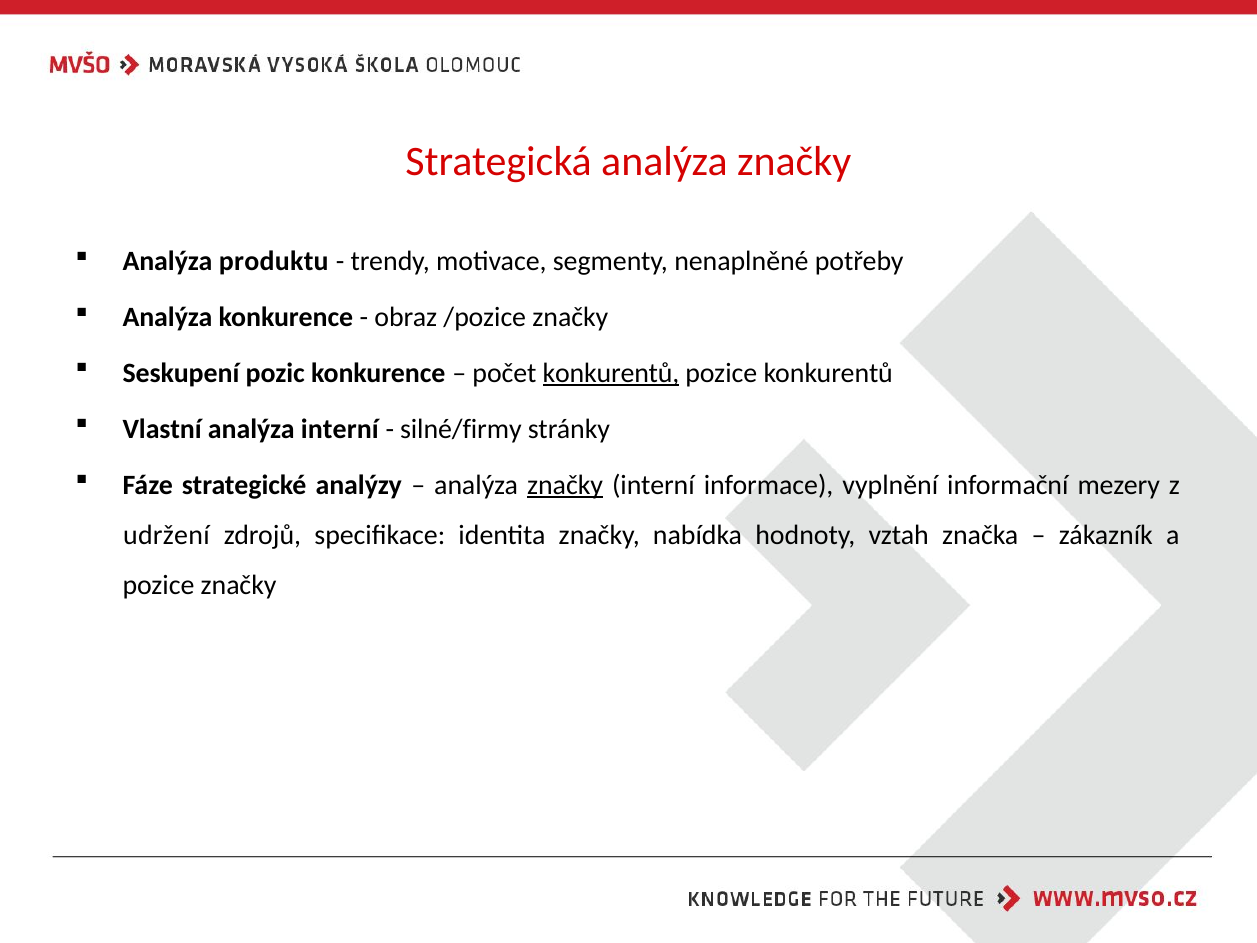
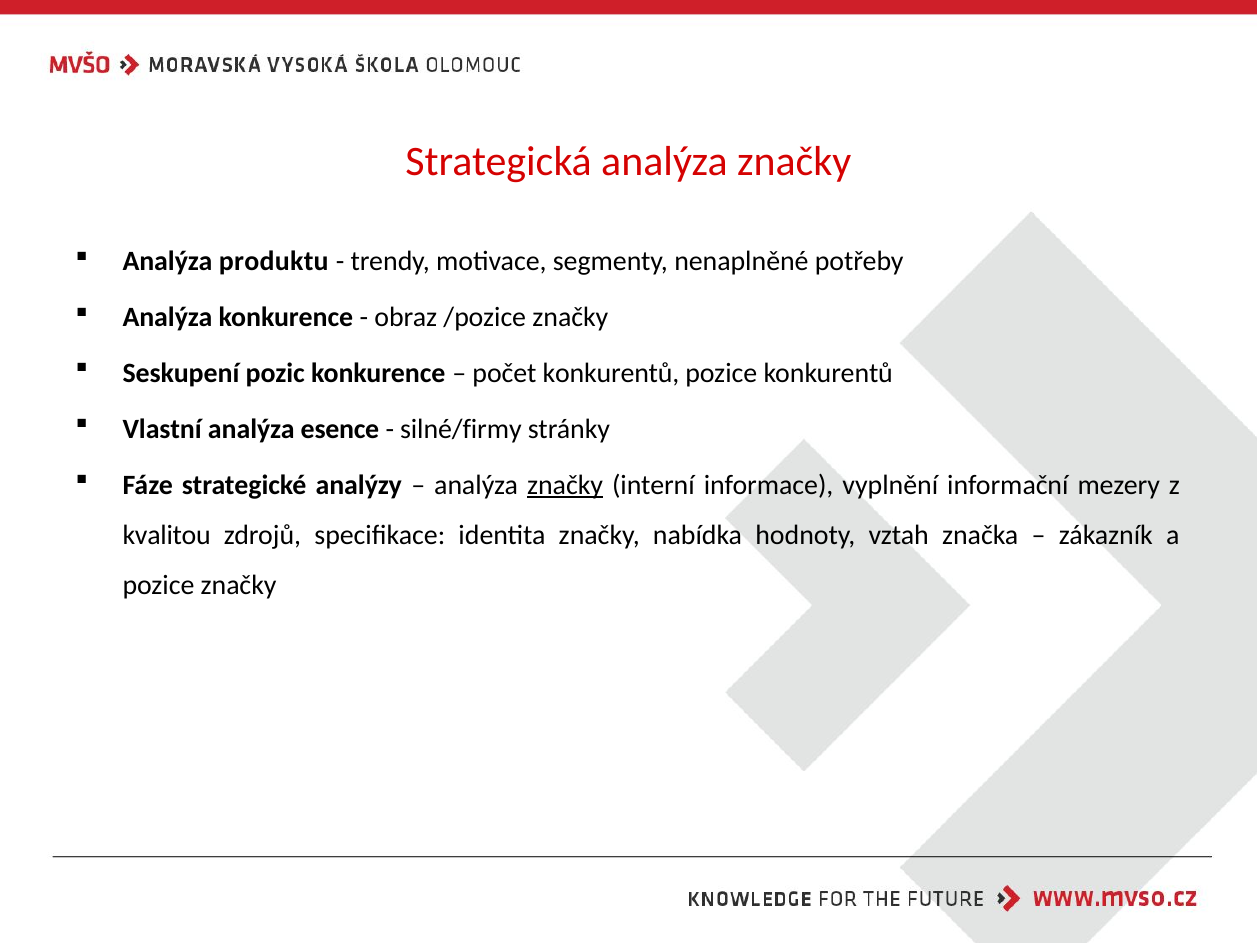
konkurentů underline: present -> none (611, 373)
analýza interní: interní -> esence (340, 429)
udržení: udržení -> kvalitou (167, 535)
